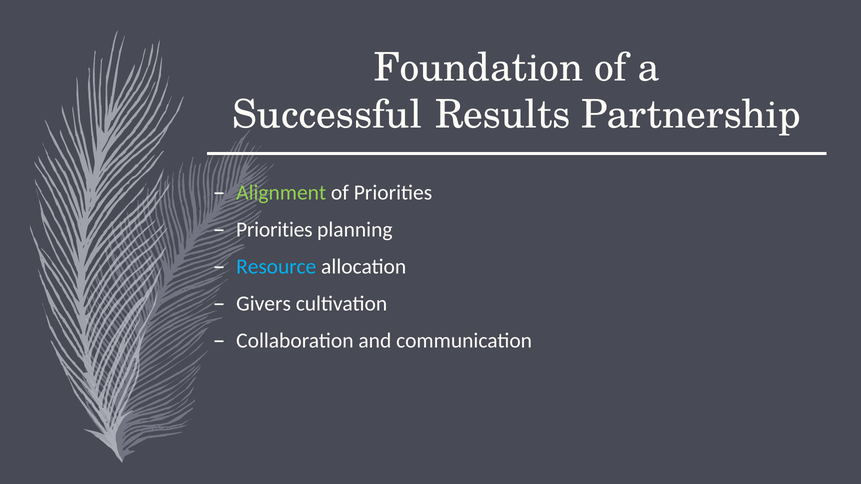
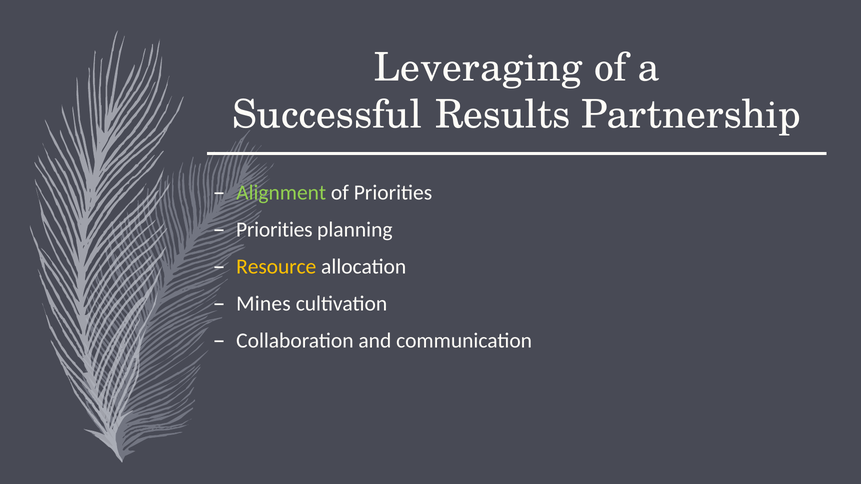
Foundation: Foundation -> Leveraging (478, 68)
Resource colour: light blue -> yellow (276, 267)
Givers: Givers -> Mines (263, 304)
